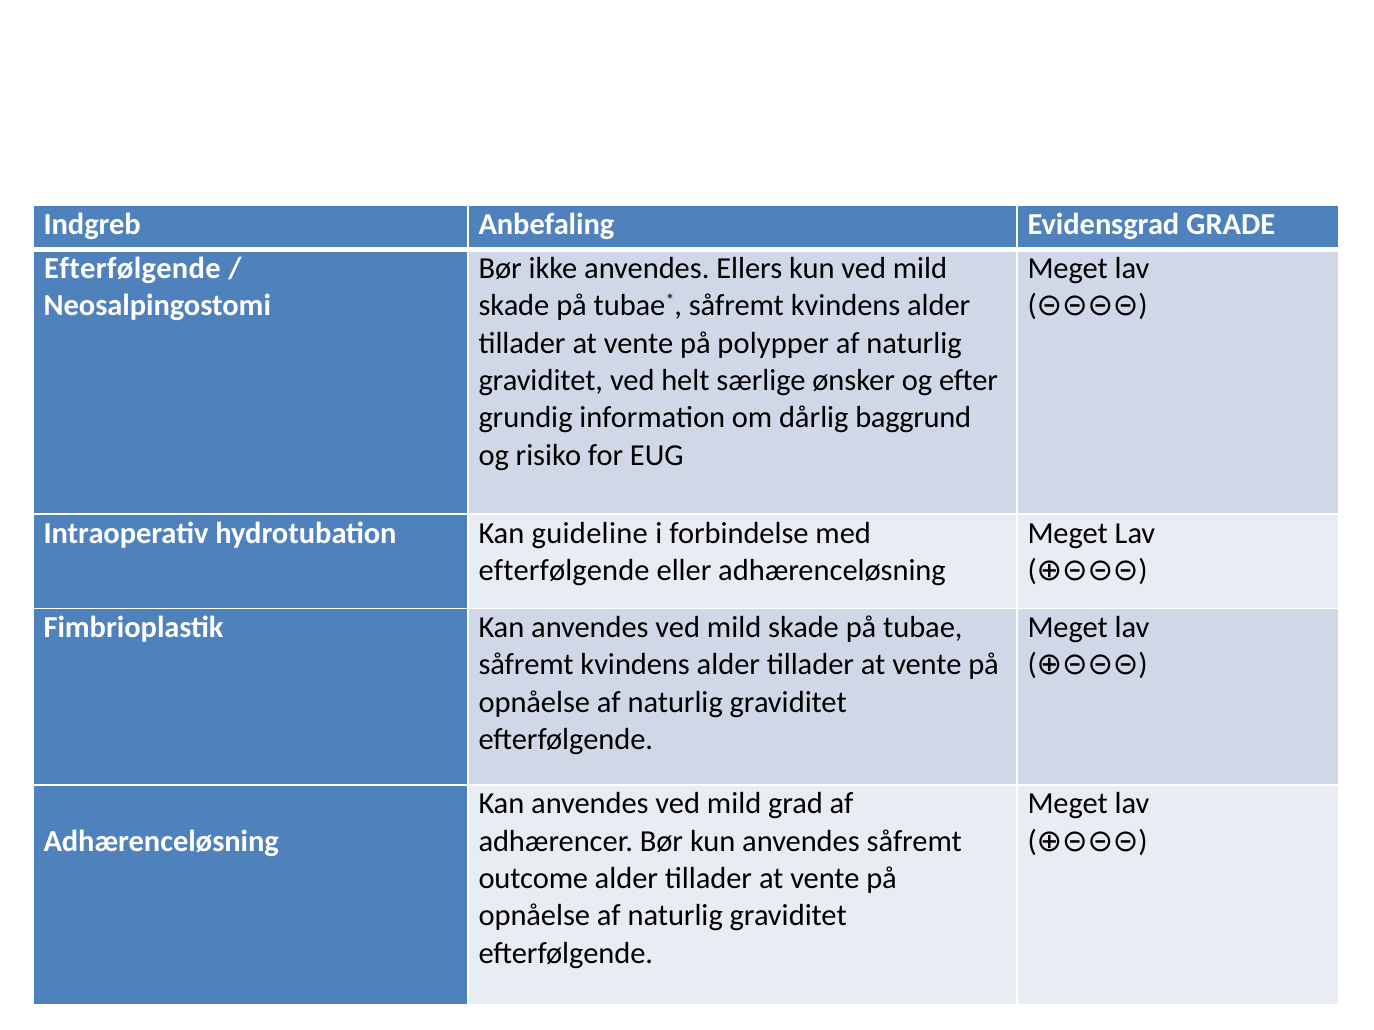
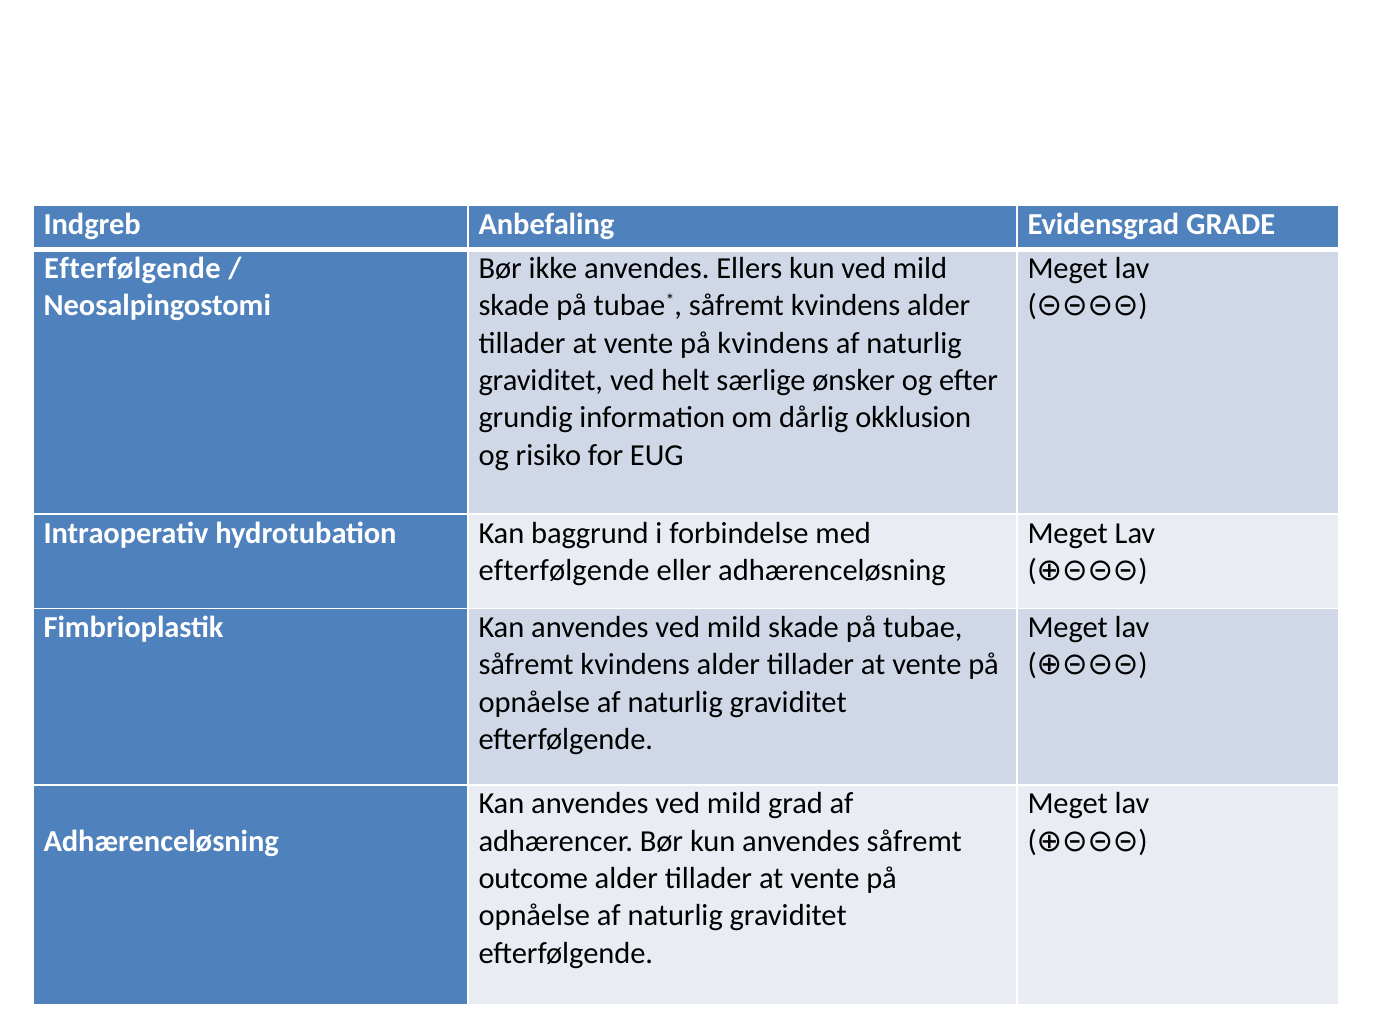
på polypper: polypper -> kvindens (773, 343)
baggrund: baggrund -> okklusion (913, 418)
guideline: guideline -> baggrund (590, 533)
